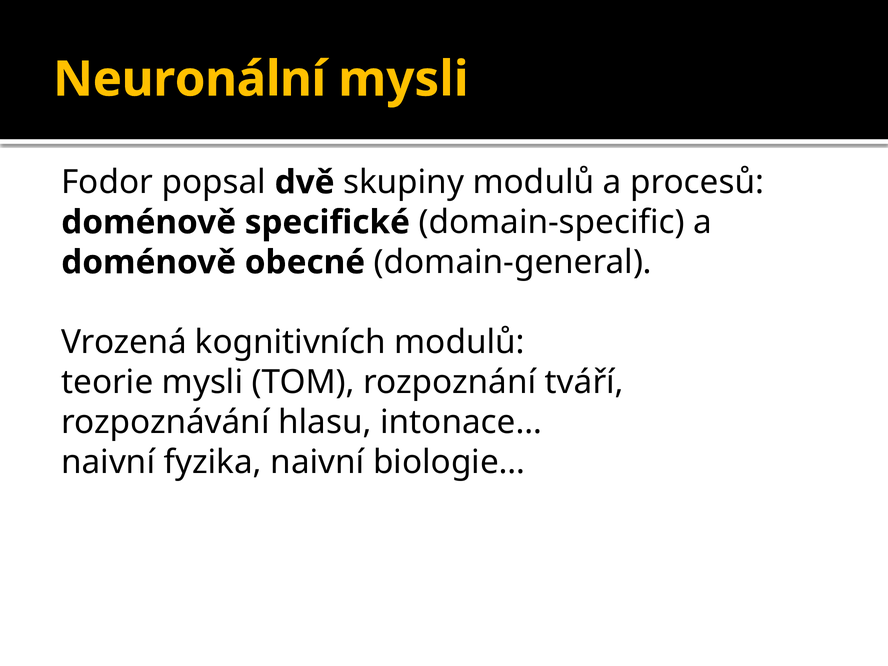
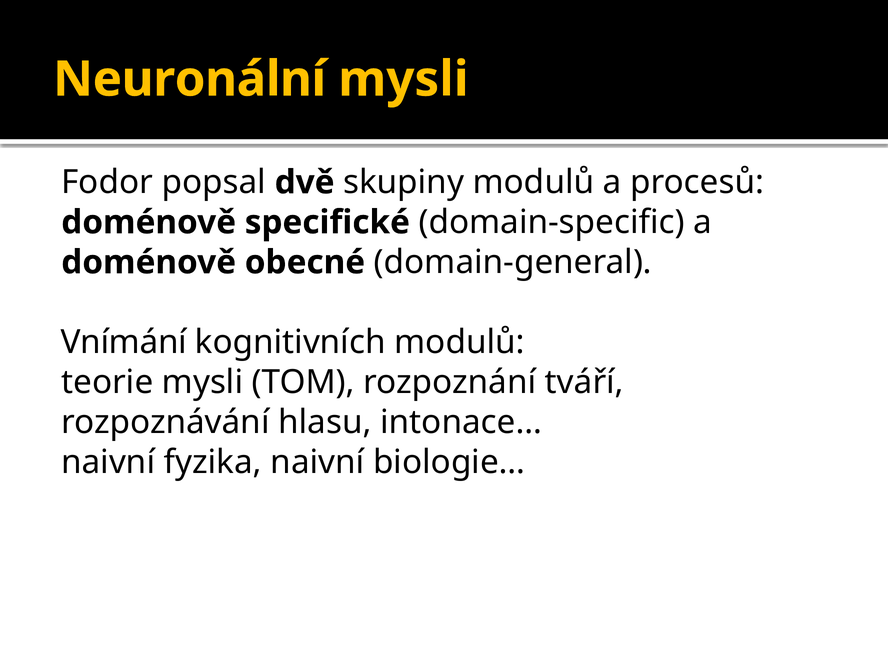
Vrozená: Vrozená -> Vnímání (124, 342)
